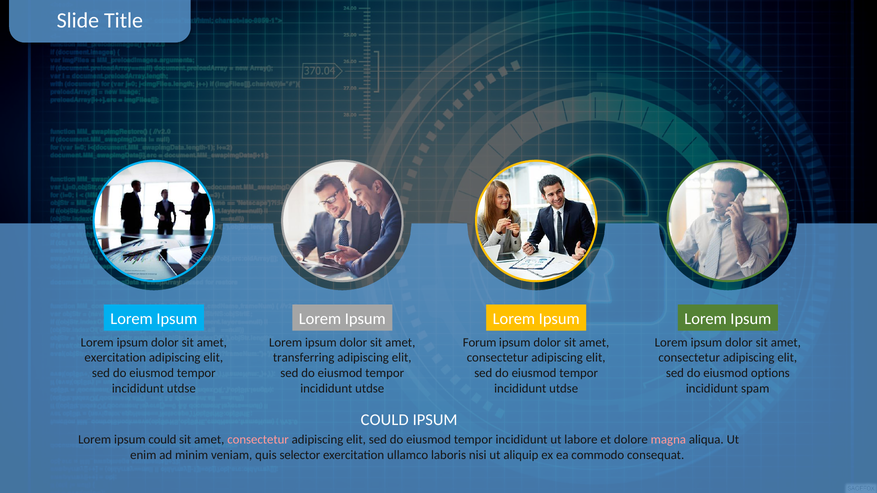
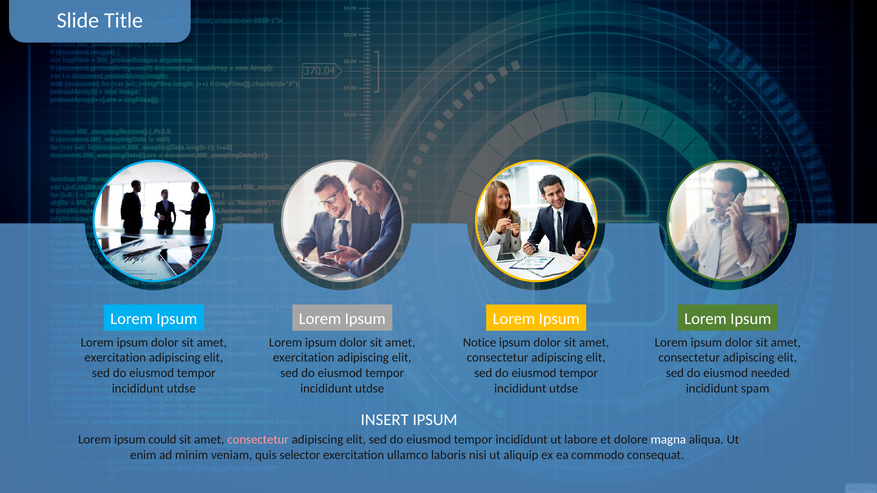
Forum: Forum -> Notice (480, 343)
transferring: transferring -> exercitation (304, 358)
options: options -> needed (770, 373)
COULD: COULD -> INSERT (385, 420)
magna colour: pink -> white (668, 440)
